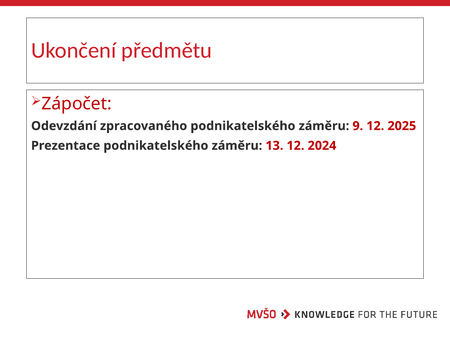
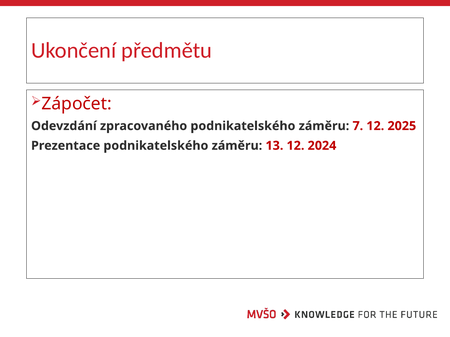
9: 9 -> 7 (358, 126)
